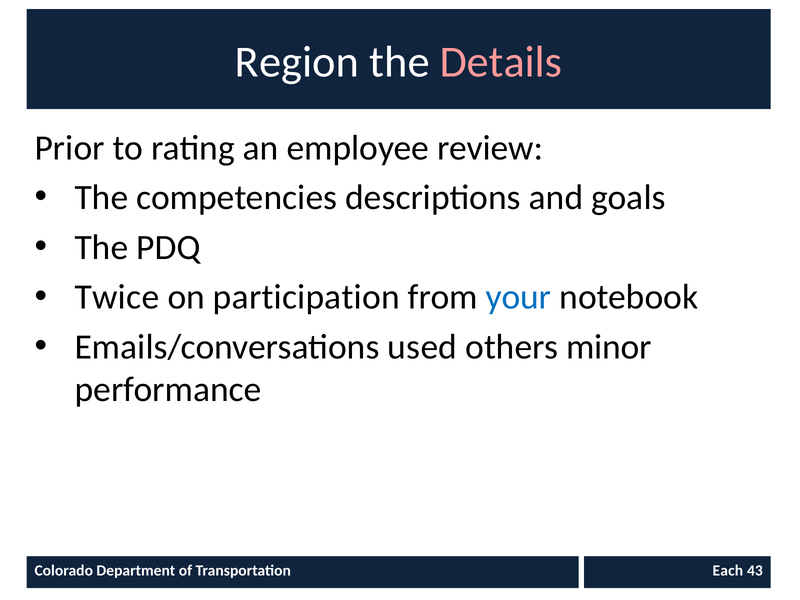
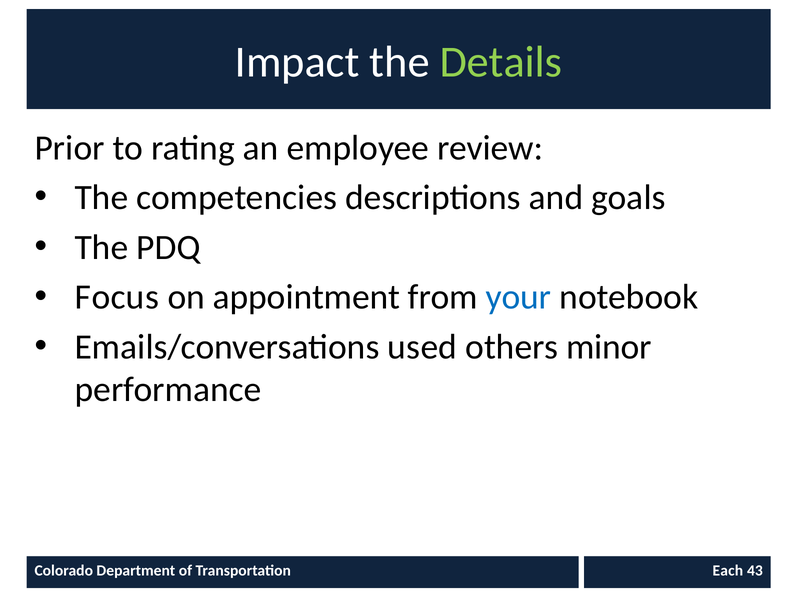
Region: Region -> Impact (297, 62)
Details colour: pink -> light green (501, 62)
Twice: Twice -> Focus (117, 297)
participation: participation -> appointment (306, 297)
